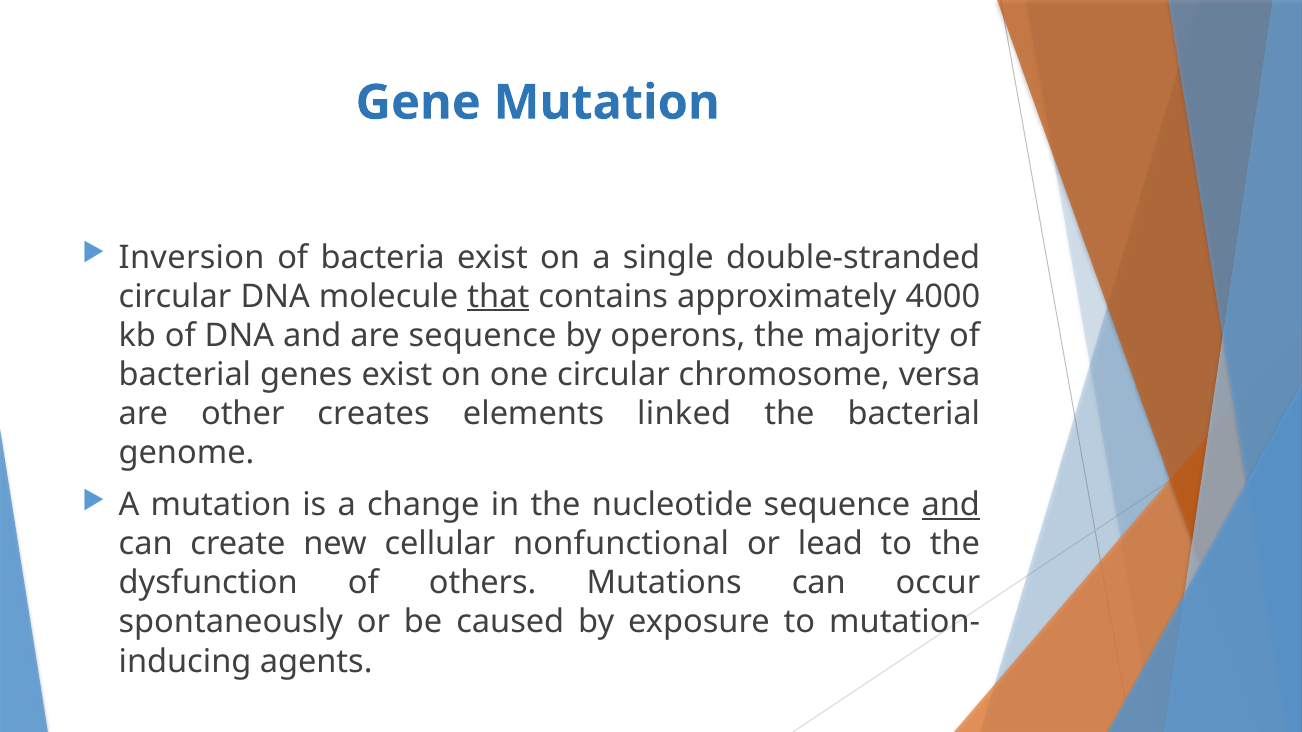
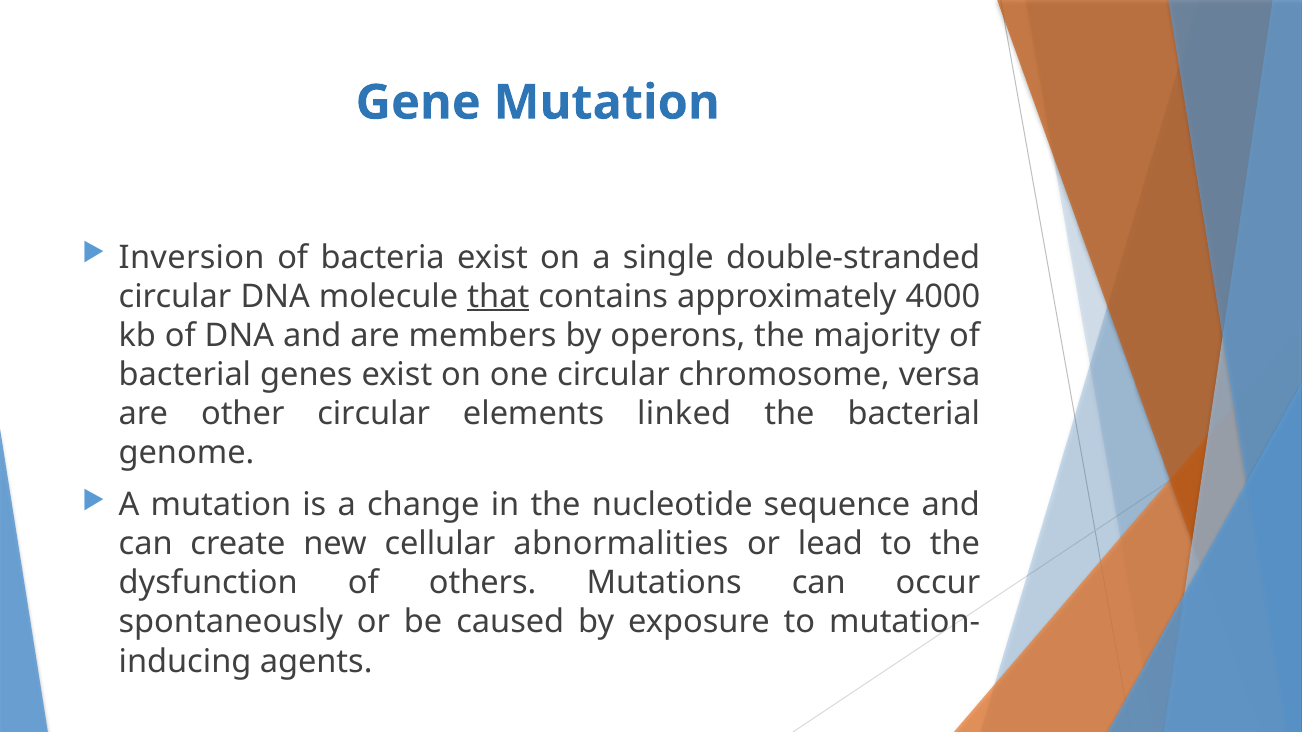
are sequence: sequence -> members (483, 336)
other creates: creates -> circular (374, 414)
and underline: present -> none (951, 505)
nonfunctional: nonfunctional -> abnormalities (621, 544)
